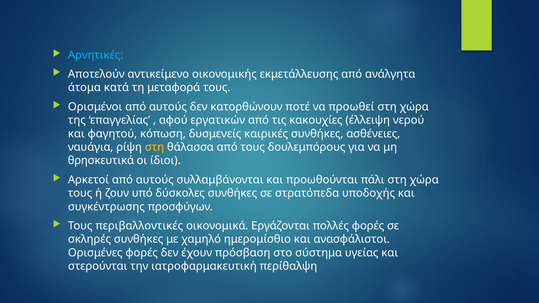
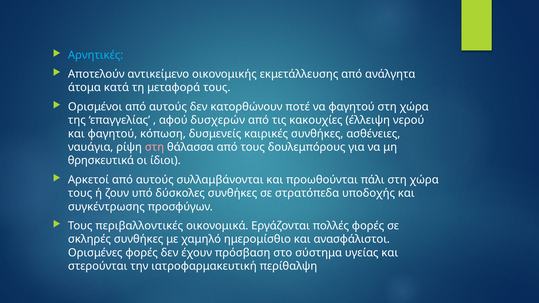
να προωθεί: προωθεί -> φαγητού (352, 107)
εργατικών: εργατικών -> δυσχερών (218, 120)
στη colour: yellow -> pink (154, 147)
